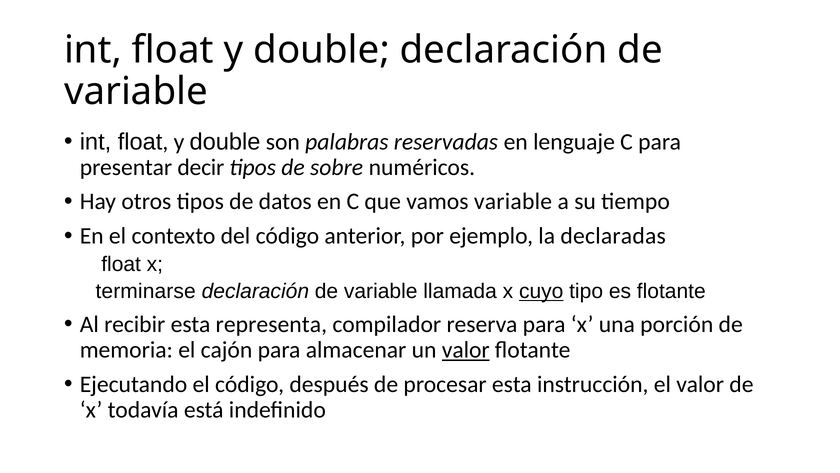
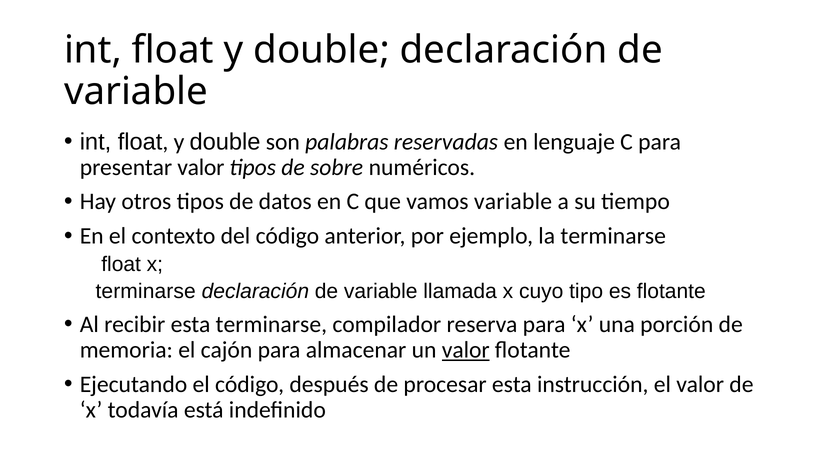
presentar decir: decir -> valor (201, 167)
la declaradas: declaradas -> terminarse (613, 236)
cuyo underline: present -> none (541, 291)
esta representa: representa -> terminarse (271, 324)
